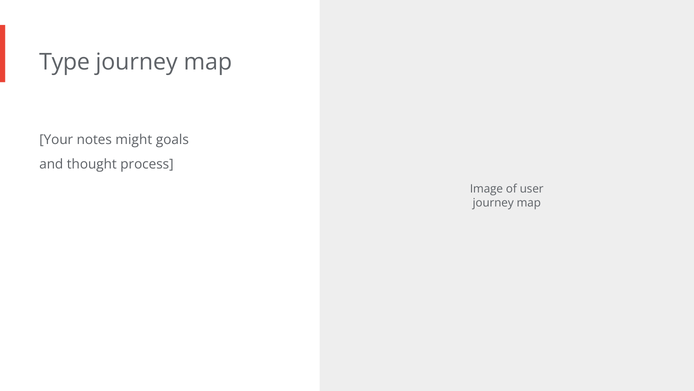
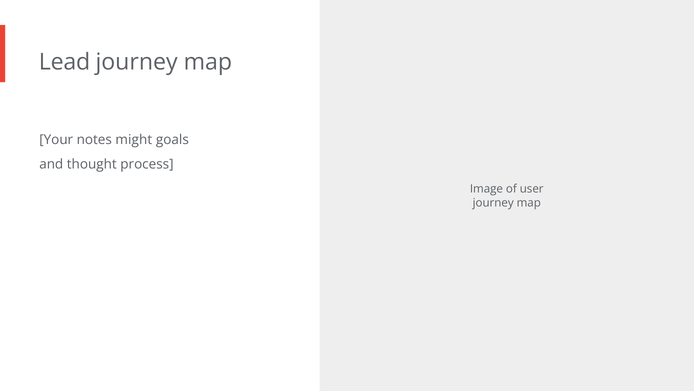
Type: Type -> Lead (65, 62)
